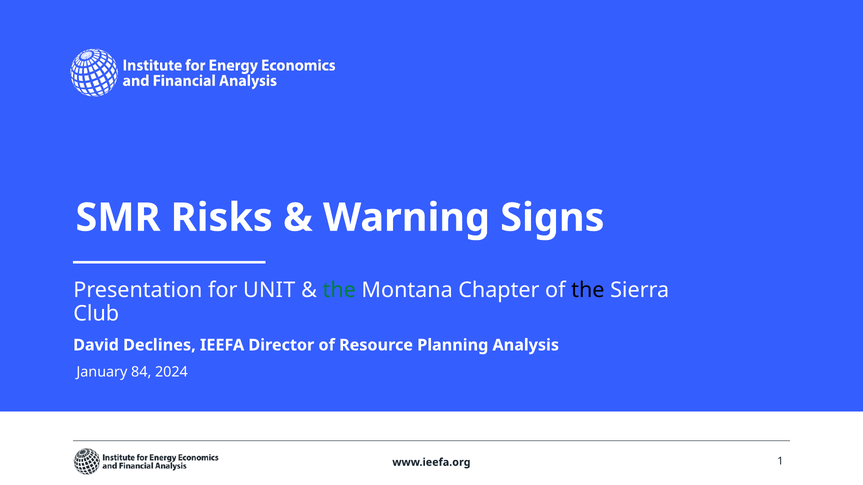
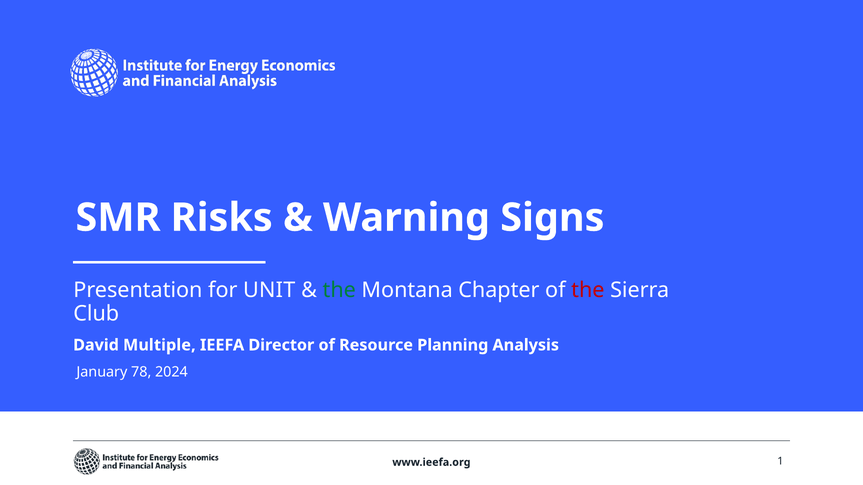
the colour: black -> red (588, 291)
Declines: Declines -> Multiple (159, 345)
84: 84 -> 78 (141, 372)
